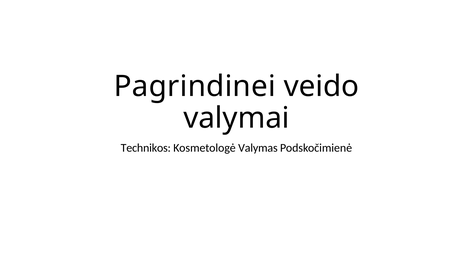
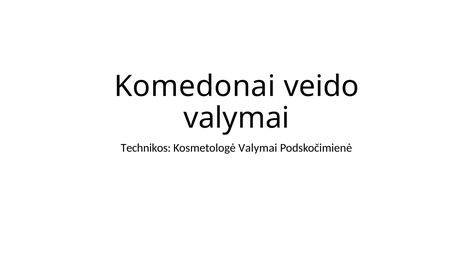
Pagrindinei: Pagrindinei -> Komedonai (195, 86)
Kosmetologė Valymas: Valymas -> Valymai (258, 148)
